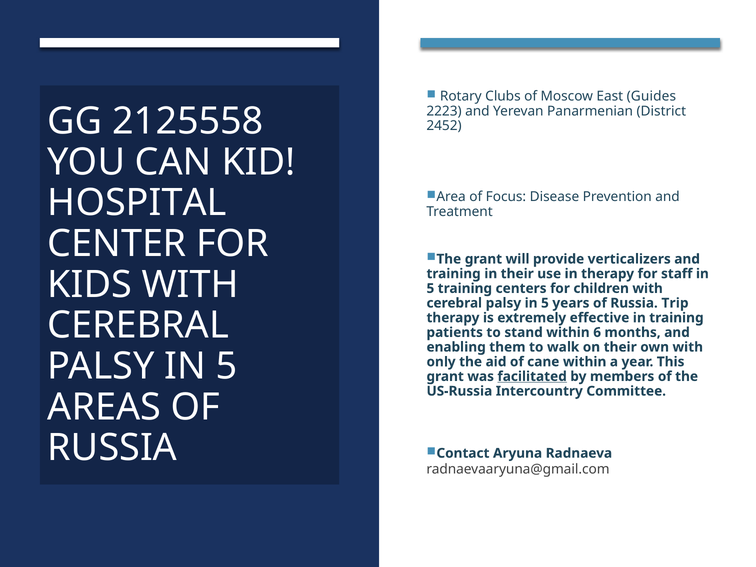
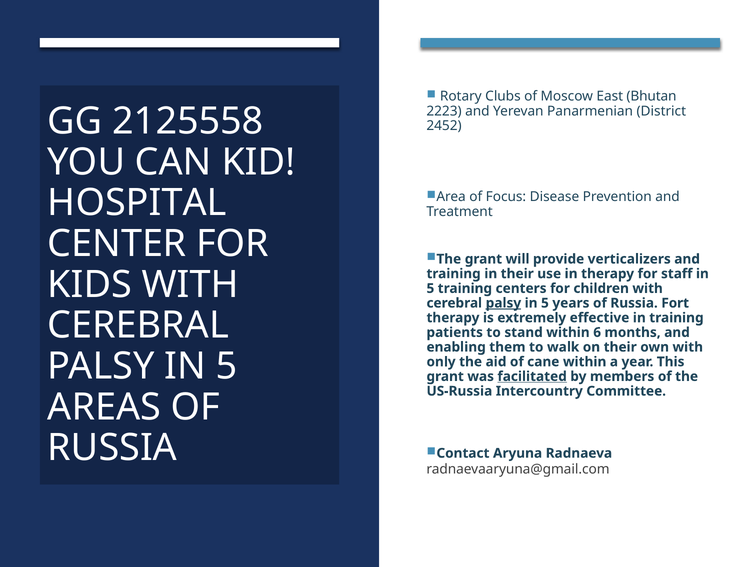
Guides: Guides -> Bhutan (652, 96)
palsy underline: none -> present (503, 303)
Trip: Trip -> Fort (675, 303)
